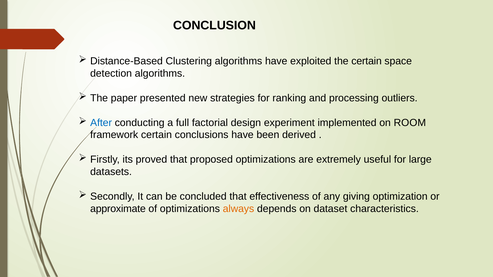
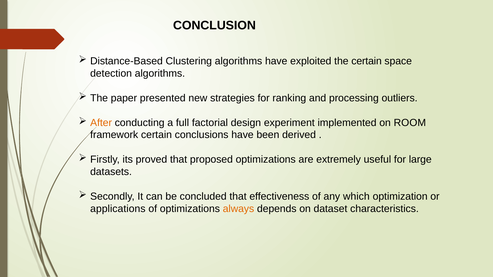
After colour: blue -> orange (101, 123)
giving: giving -> which (356, 197)
approximate: approximate -> applications (118, 209)
